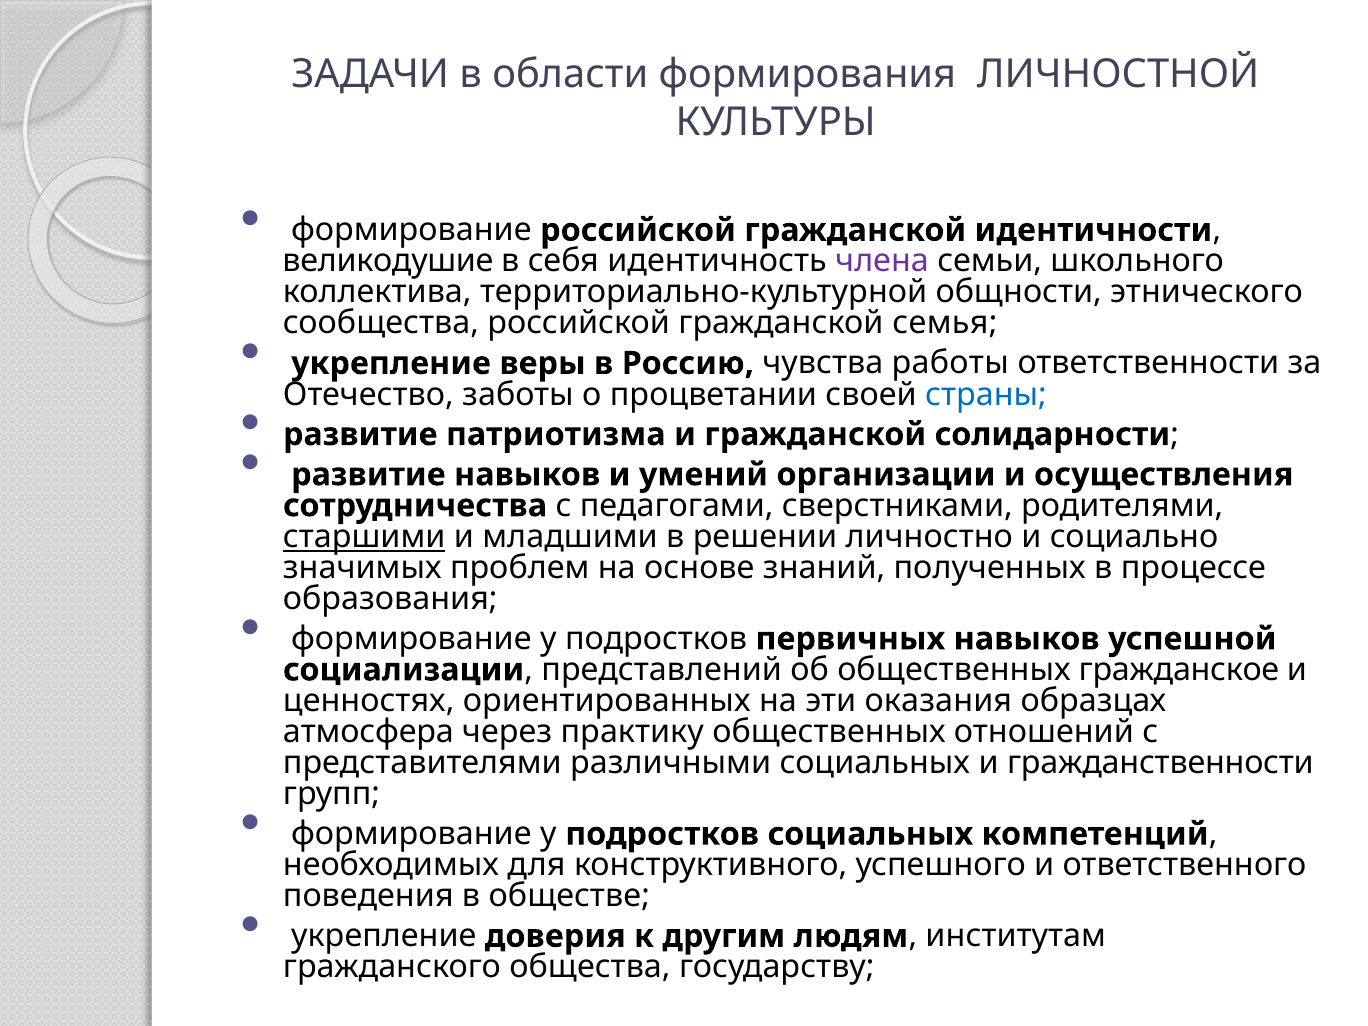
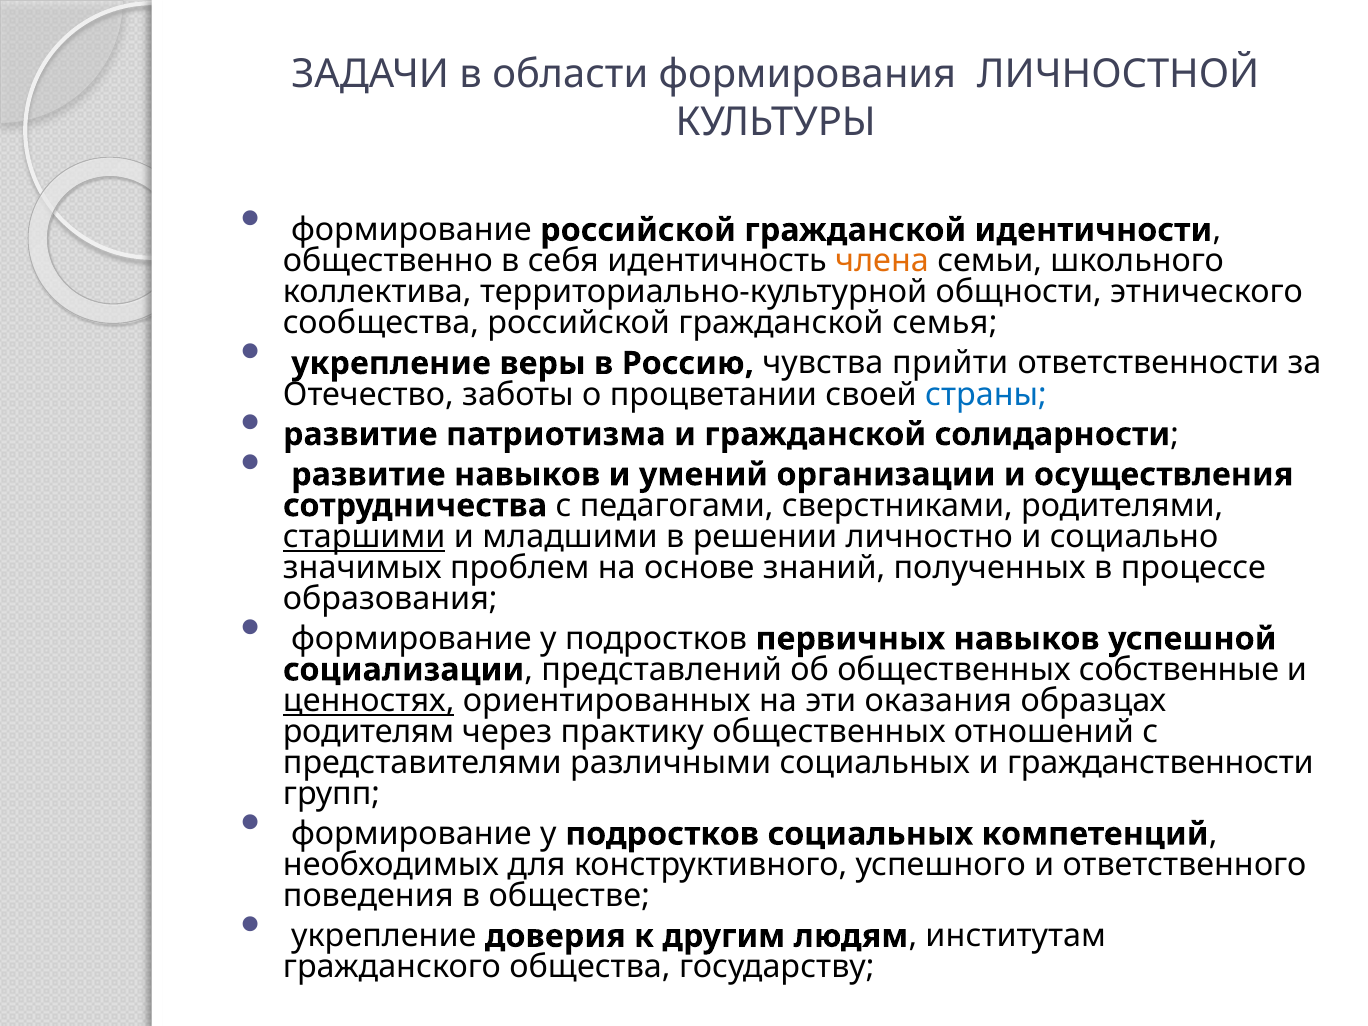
великодушие: великодушие -> общественно (388, 261)
члена colour: purple -> orange (882, 261)
работы: работы -> прийти (950, 363)
гражданское: гражданское -> собственные (1179, 670)
ценностях underline: none -> present (369, 701)
атмосфера: атмосфера -> родителям (369, 732)
